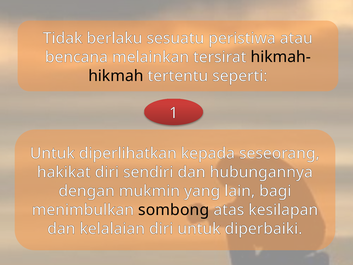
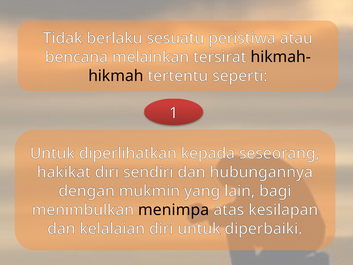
sombong: sombong -> menimpa (174, 210)
